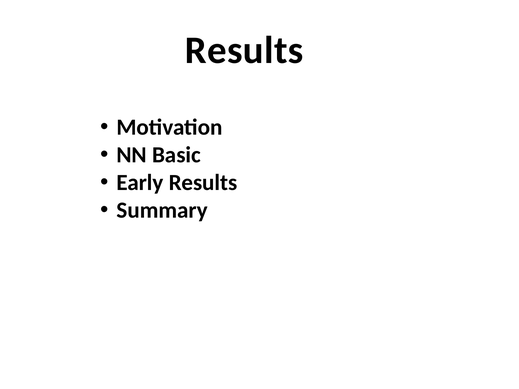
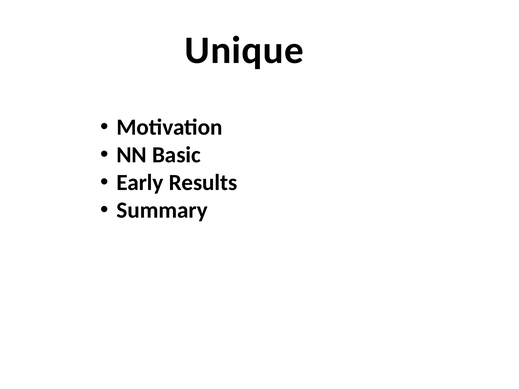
Results: Results -> Unique (244, 50)
